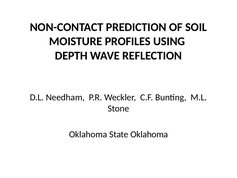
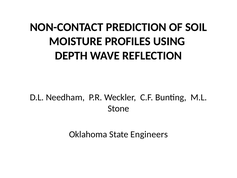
State Oklahoma: Oklahoma -> Engineers (149, 134)
